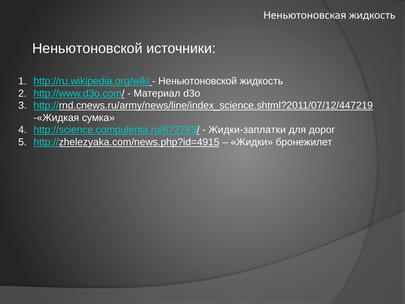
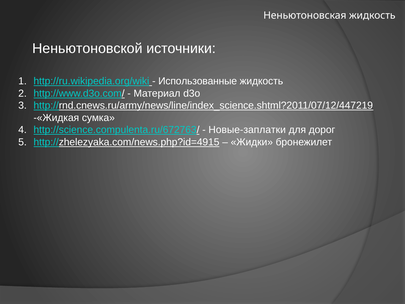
Неньютоновской: Неньютоновской -> Использованные (198, 81)
Жидки-заплатки: Жидки-заплатки -> Новые-заплатки (247, 130)
